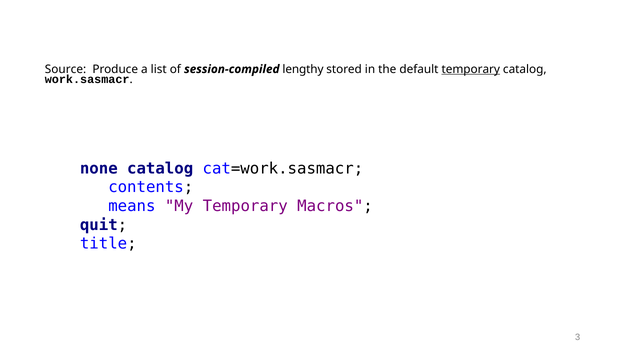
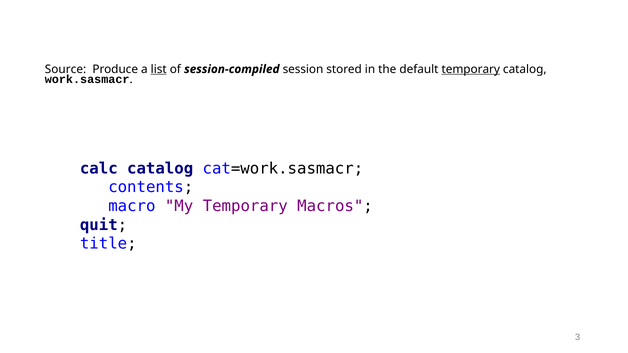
list underline: none -> present (159, 69)
lengthy: lengthy -> session (303, 69)
none: none -> calc (99, 168)
means: means -> macro (132, 206)
